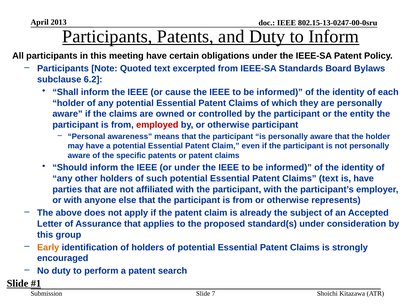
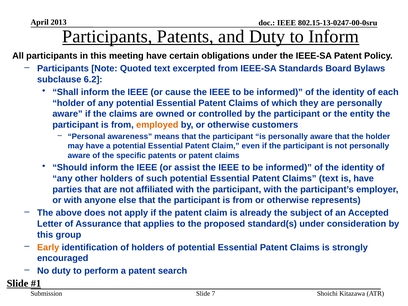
employed colour: red -> orange (157, 125)
otherwise participant: participant -> customers (275, 125)
or under: under -> assist (187, 168)
